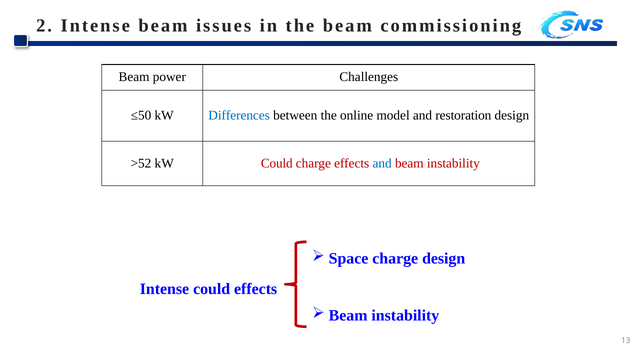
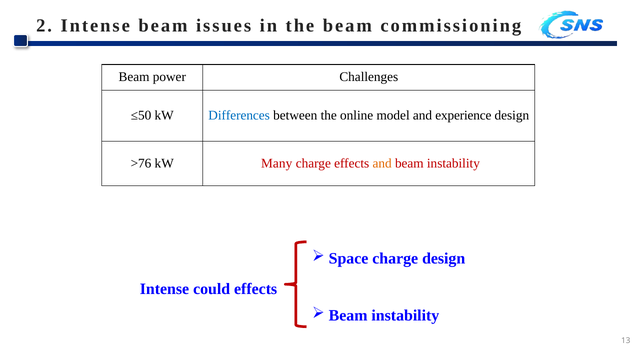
restoration: restoration -> experience (463, 115)
>52: >52 -> >76 (141, 163)
kW Could: Could -> Many (277, 163)
and colour: blue -> orange (382, 163)
